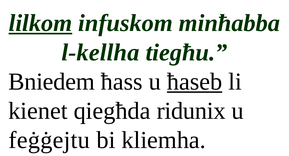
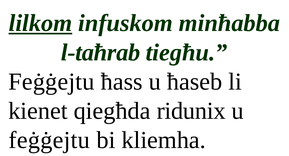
l-kellha: l-kellha -> l-taħrab (101, 52)
Bniedem: Bniedem -> Feġġejtu (51, 81)
ħaseb underline: present -> none (195, 81)
